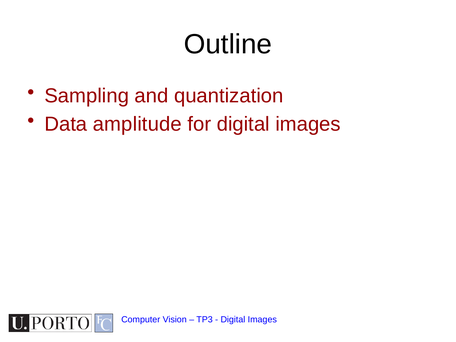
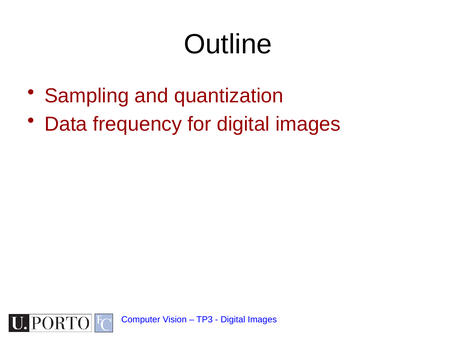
amplitude: amplitude -> frequency (137, 124)
